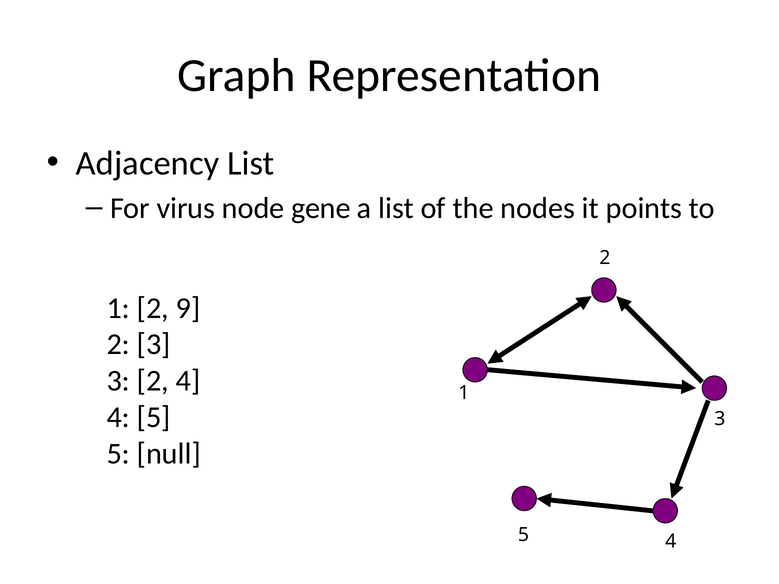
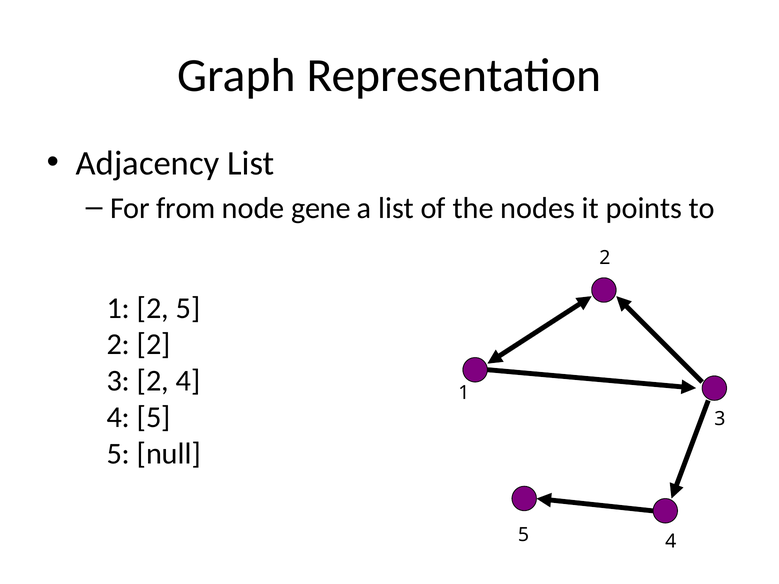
virus: virus -> from (186, 208)
2 9: 9 -> 5 (188, 308)
3: 3 -> 2 (154, 345)
